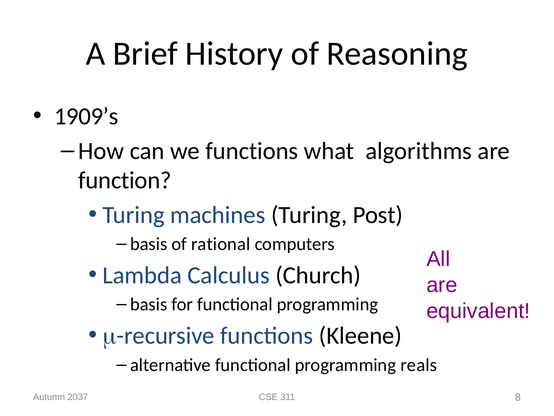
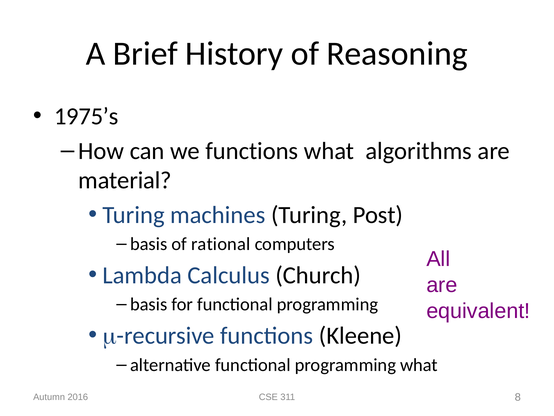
1909’s: 1909’s -> 1975’s (86, 116)
function: function -> material (125, 180)
programming reals: reals -> what (419, 365)
2037: 2037 -> 2016 (78, 397)
